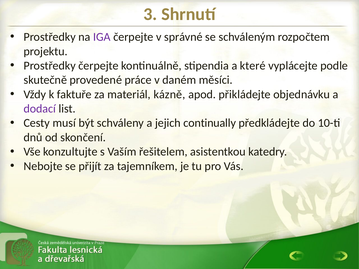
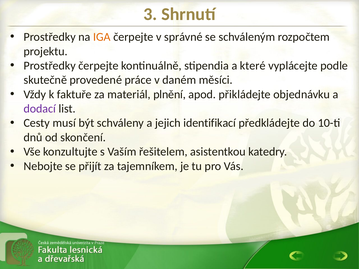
IGA colour: purple -> orange (102, 37)
kázně: kázně -> plnění (170, 94)
continually: continually -> identifikací (210, 123)
